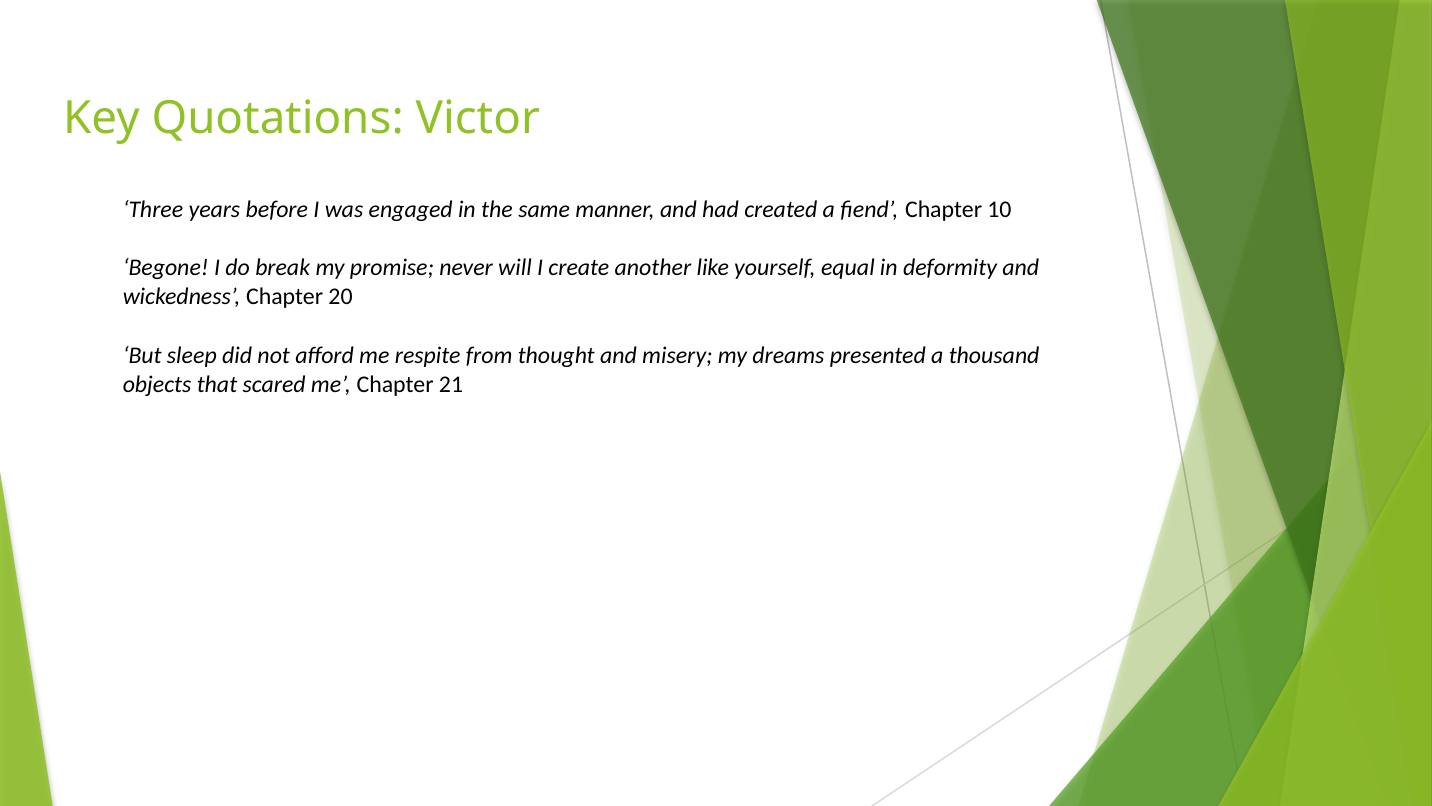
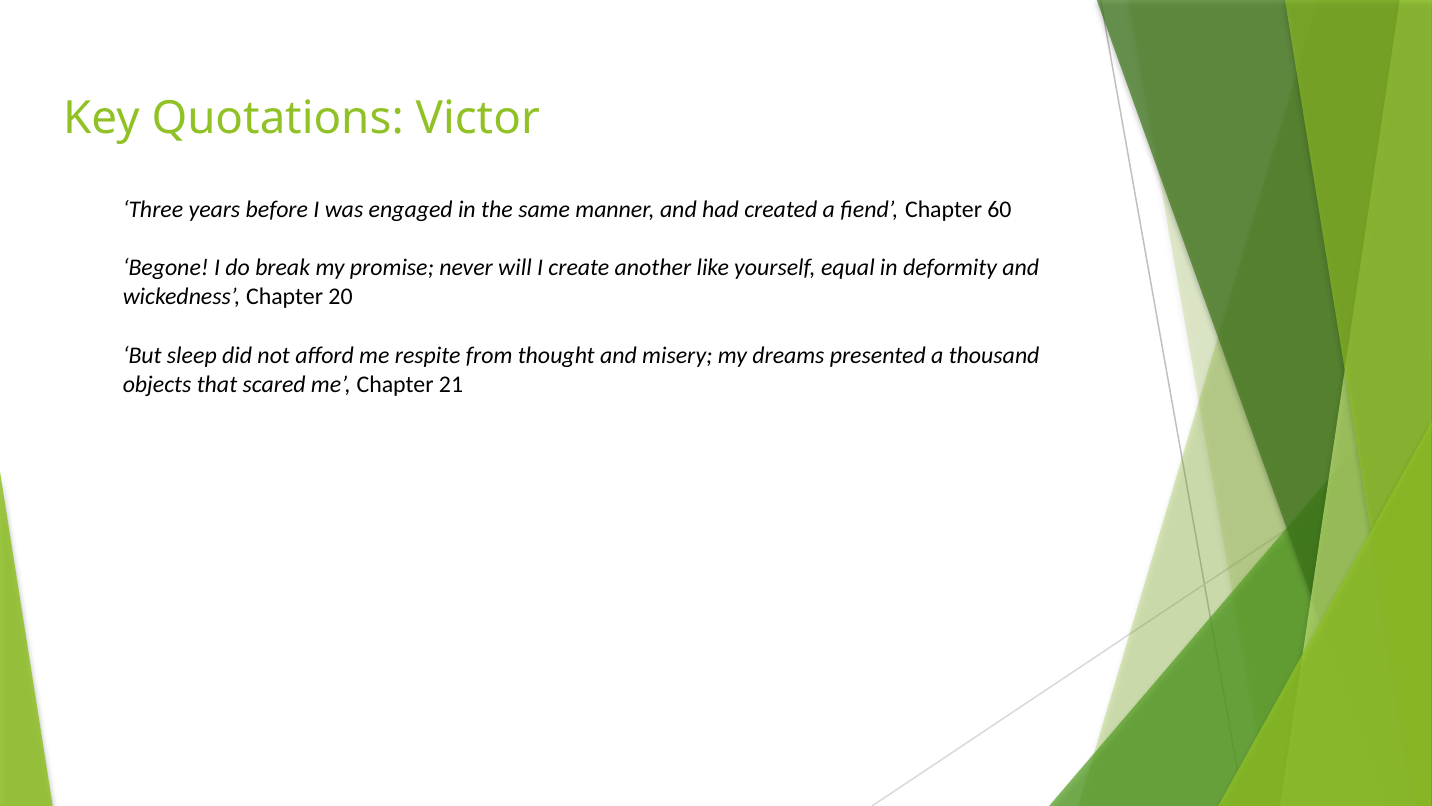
10: 10 -> 60 (999, 210)
